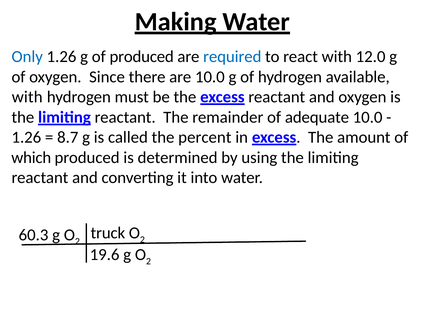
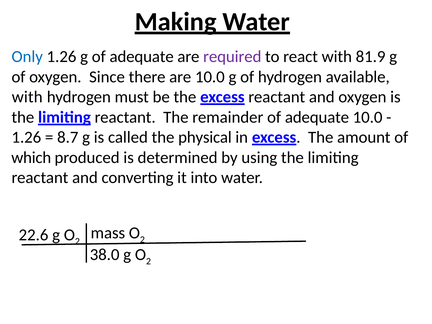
g of produced: produced -> adequate (142, 57)
required colour: blue -> purple (232, 57)
12.0: 12.0 -> 81.9 (371, 57)
percent: percent -> physical (205, 137)
60.3: 60.3 -> 22.6 (34, 235)
truck: truck -> mass (108, 233)
19.6: 19.6 -> 38.0 (105, 255)
